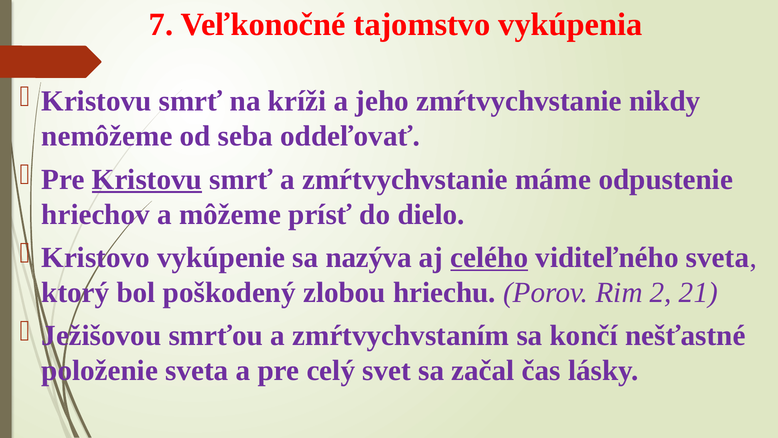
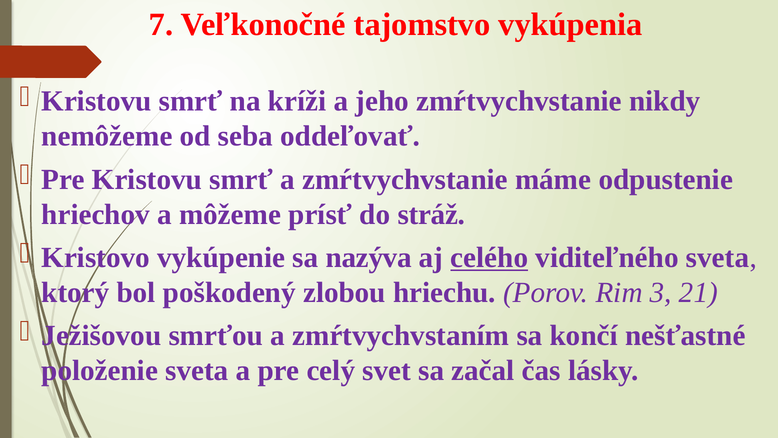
Kristovu underline: present -> none (147, 179)
dielo: dielo -> stráž (431, 214)
2: 2 -> 3 (661, 292)
